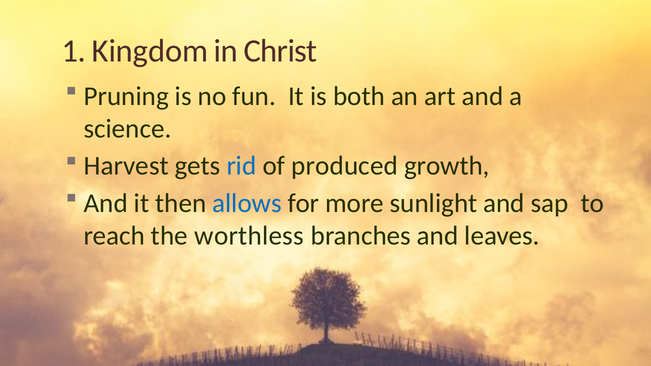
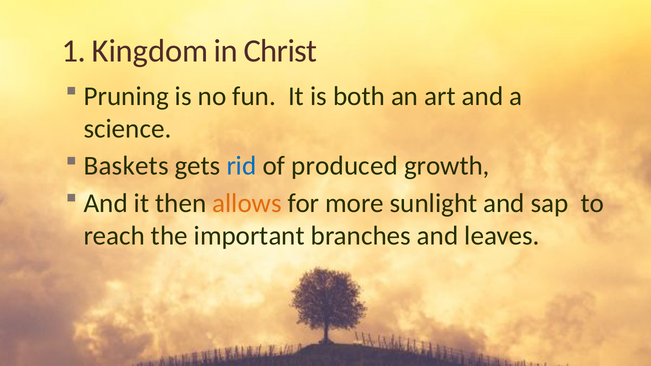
Harvest: Harvest -> Baskets (126, 166)
allows colour: blue -> orange (247, 203)
worthless: worthless -> important (249, 236)
